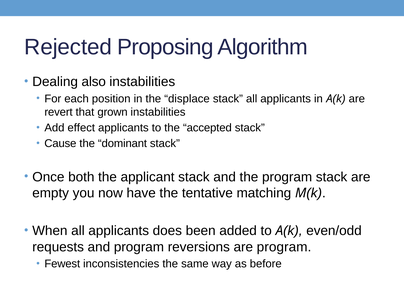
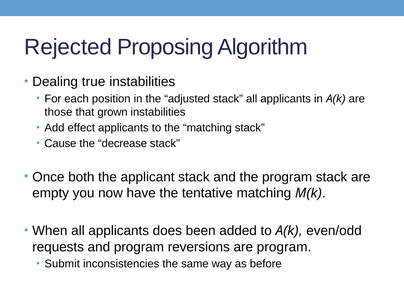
also: also -> true (94, 82)
displace: displace -> adjusted (187, 99)
revert: revert -> those (58, 112)
the accepted: accepted -> matching (207, 128)
dominant: dominant -> decrease (123, 144)
Fewest: Fewest -> Submit (62, 264)
